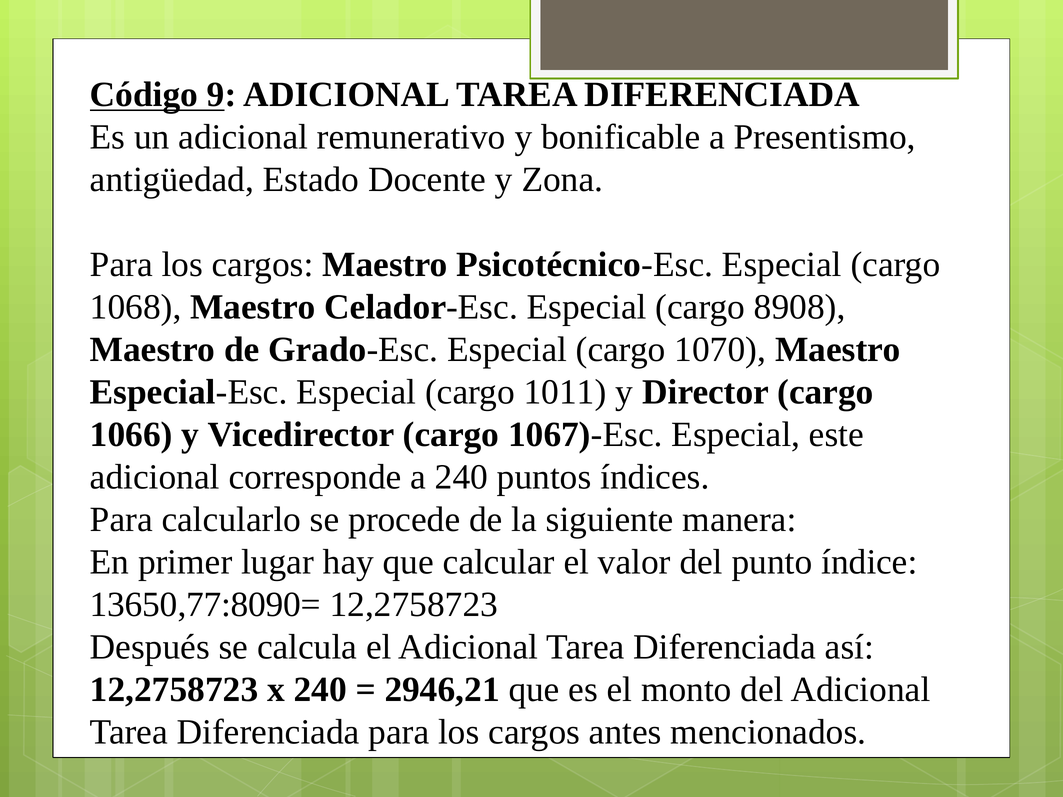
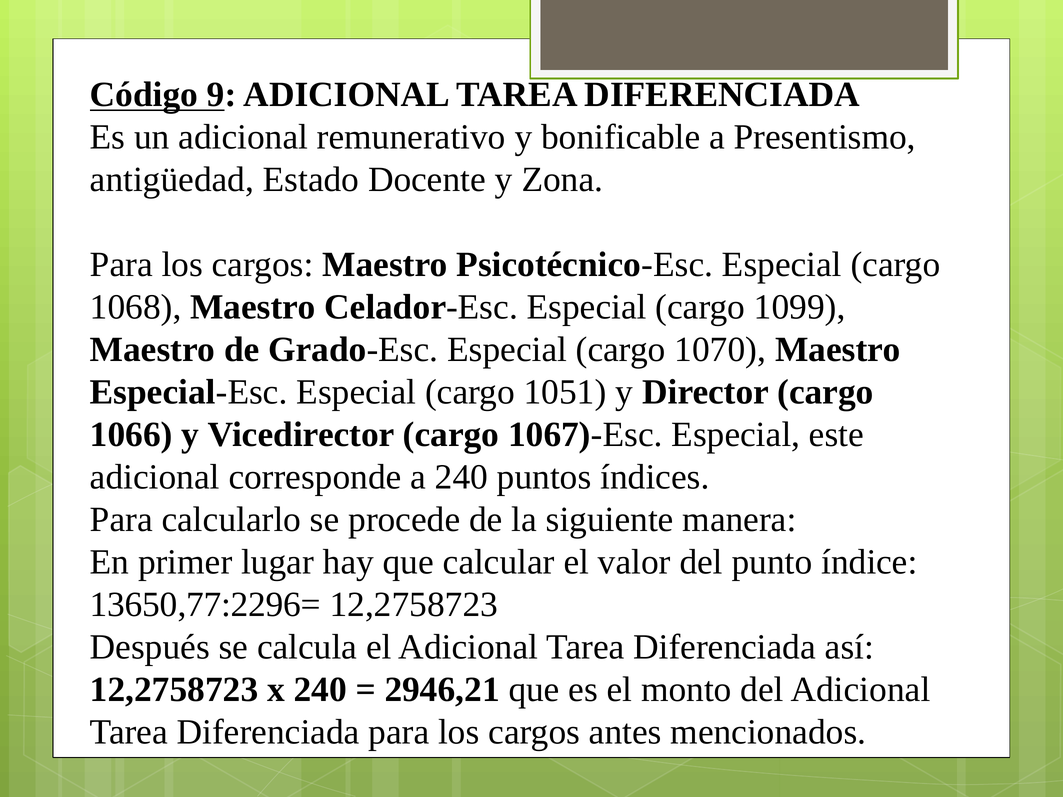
8908: 8908 -> 1099 (800, 307)
1011: 1011 -> 1051 (565, 392)
13650,77:8090=: 13650,77:8090= -> 13650,77:2296= (205, 605)
